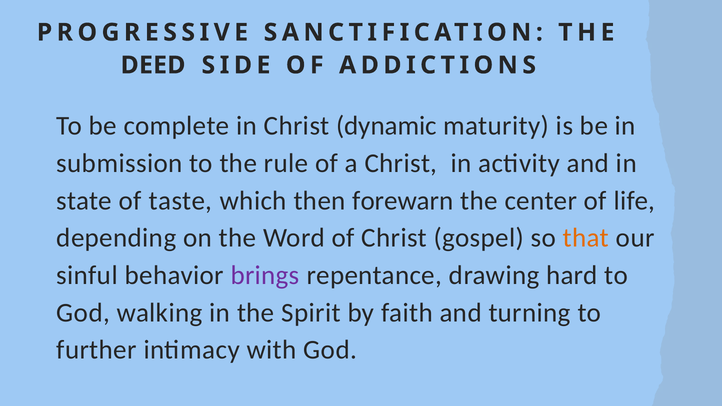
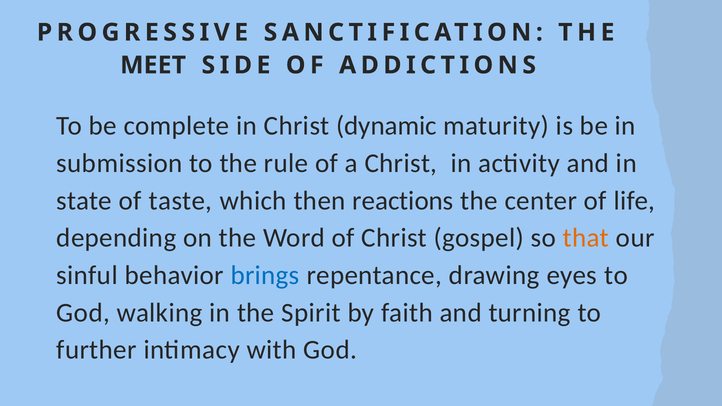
DEED: DEED -> MEET (153, 65)
forewarn: forewarn -> reactions (403, 201)
brings colour: purple -> blue (265, 275)
hard: hard -> eyes (572, 275)
